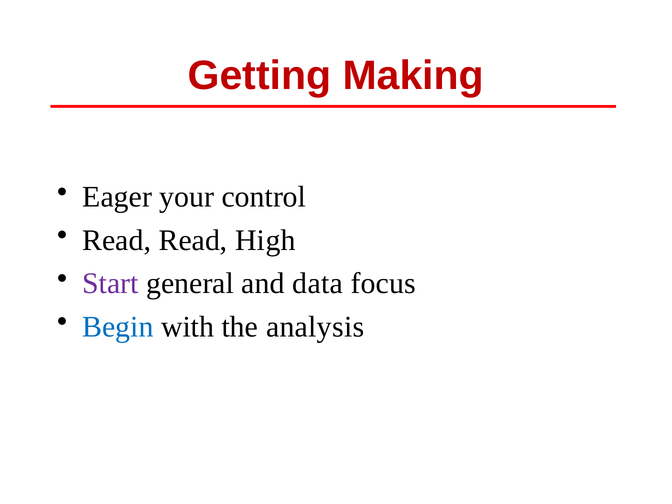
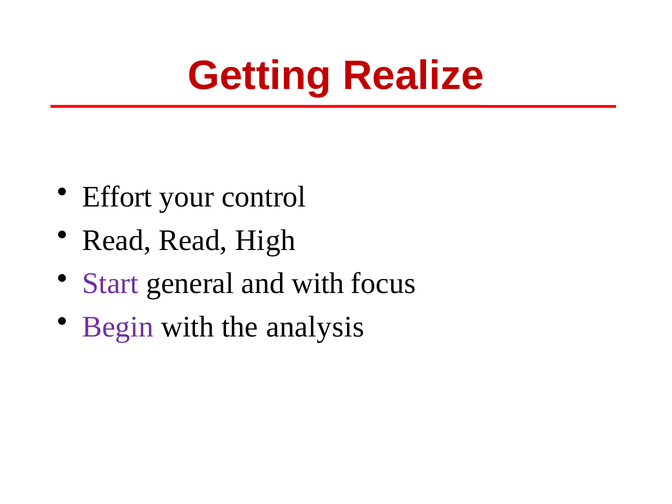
Making: Making -> Realize (413, 76)
Eager: Eager -> Effort (117, 197)
and data: data -> with (318, 284)
Begin colour: blue -> purple (118, 327)
